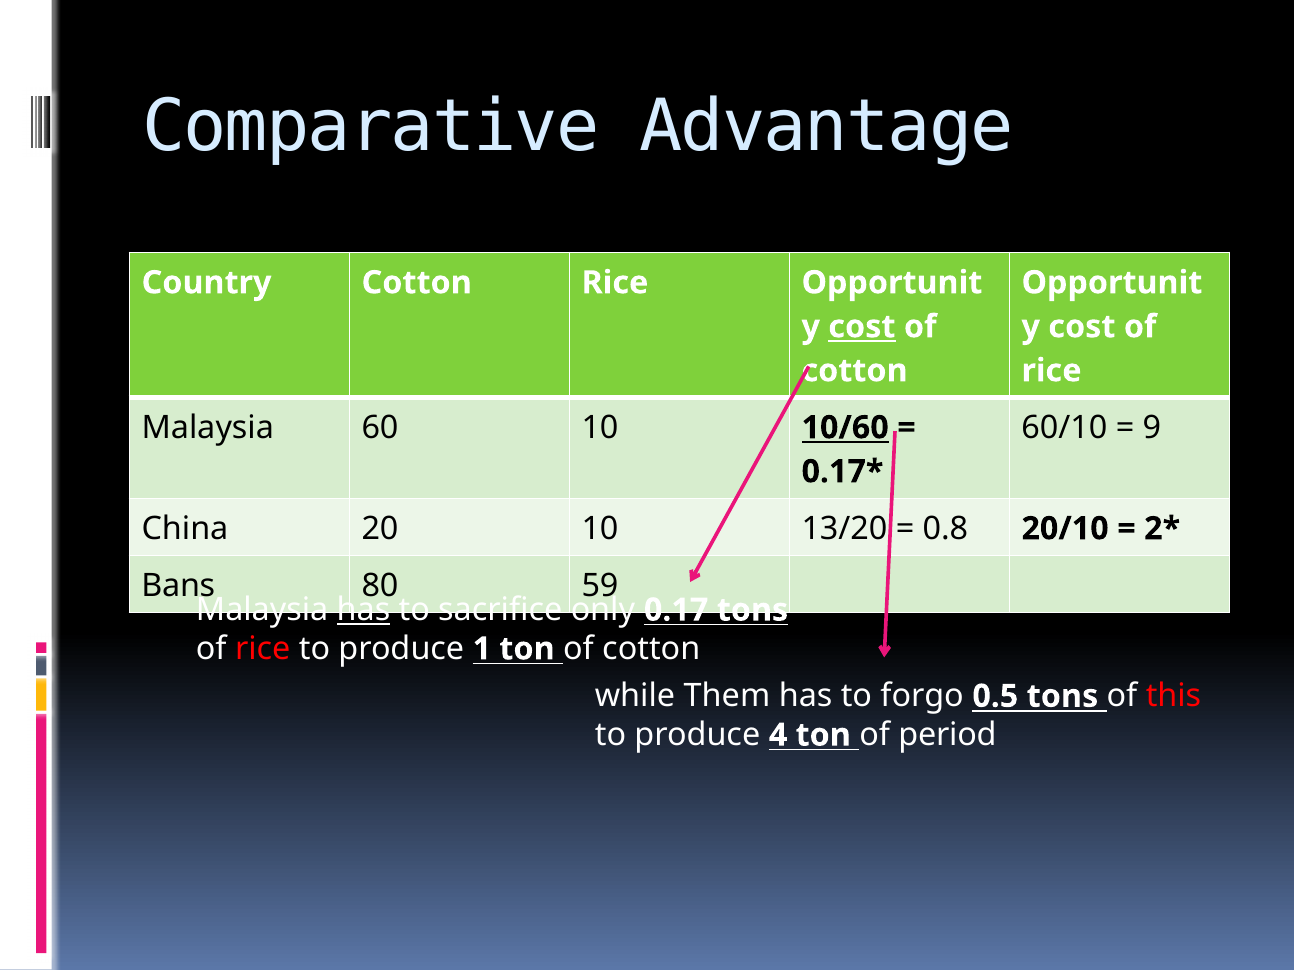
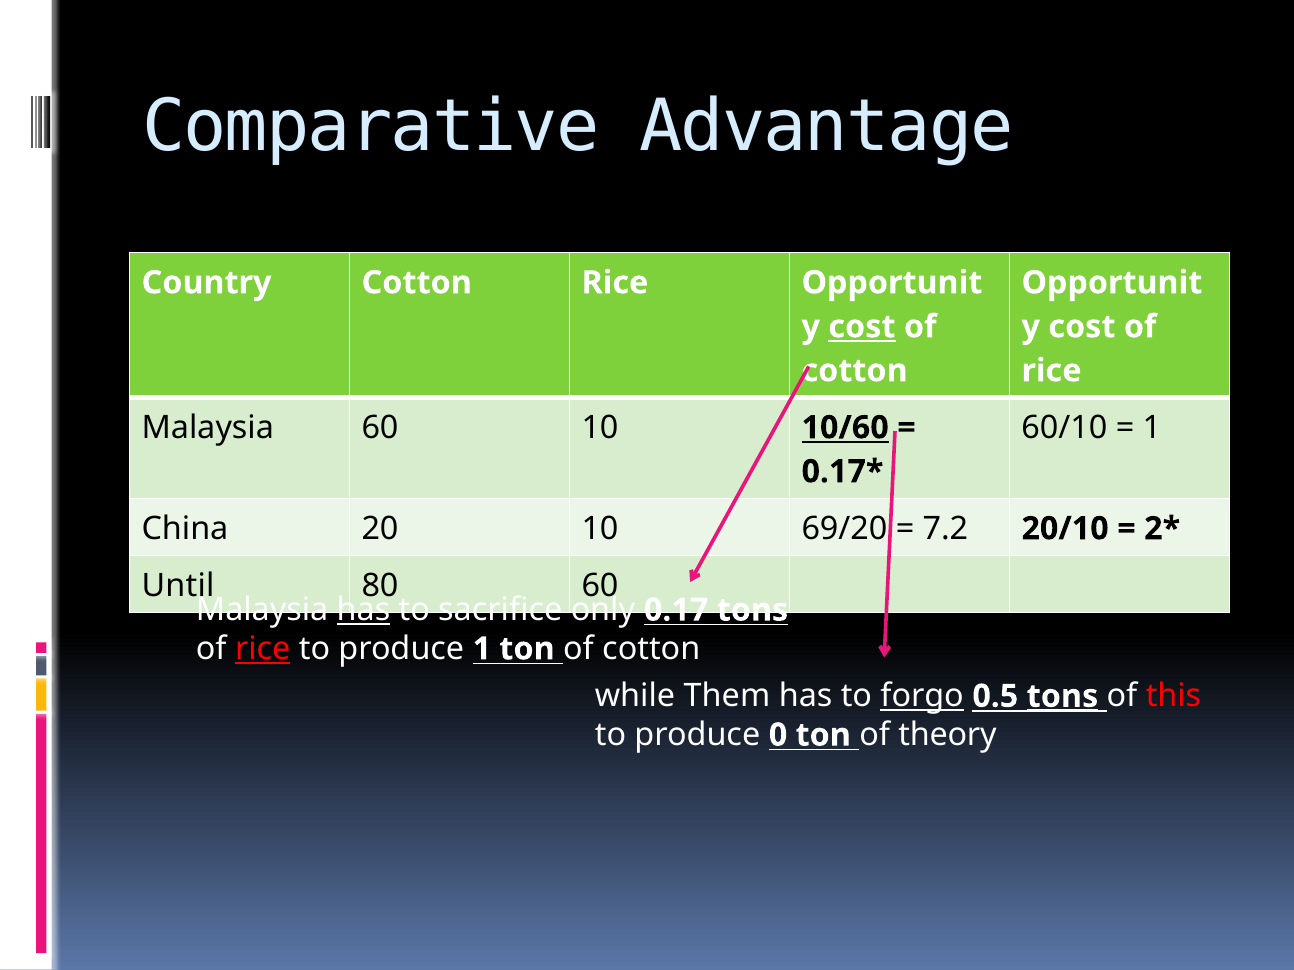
9: 9 -> 1 (1152, 428)
13/20: 13/20 -> 69/20 (844, 529)
0.8: 0.8 -> 7.2 (945, 529)
Bans: Bans -> Until (178, 586)
80 59: 59 -> 60 (600, 586)
rice underline: none -> present (263, 649)
forgo underline: none -> present (922, 697)
tons underline: none -> present (1063, 697)
4: 4 -> 0 (778, 735)
period: period -> theory (947, 735)
